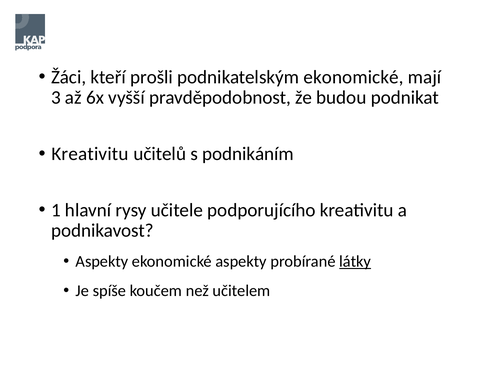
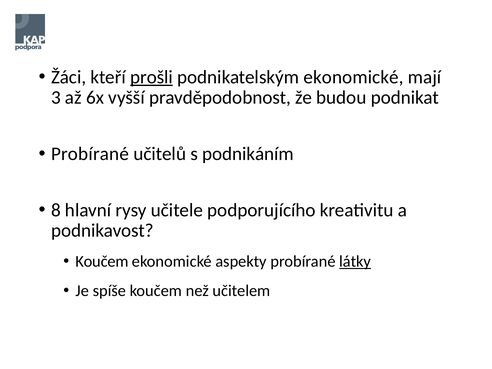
prošli underline: none -> present (152, 77)
Kreativitu: Kreativitu -> Probírané (90, 154)
1: 1 -> 8 (56, 210)
Aspekty: Aspekty -> Koučem (102, 261)
